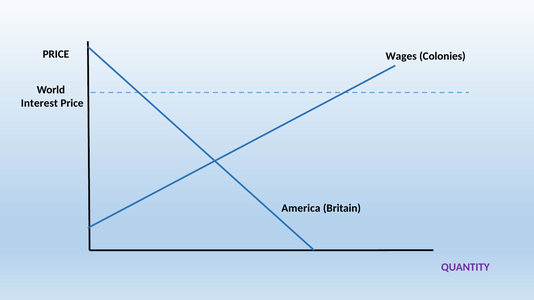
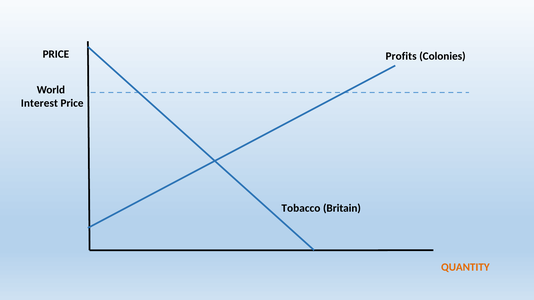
Wages: Wages -> Profits (401, 56)
America: America -> Tobacco (301, 208)
QUANTITY colour: purple -> orange (465, 267)
